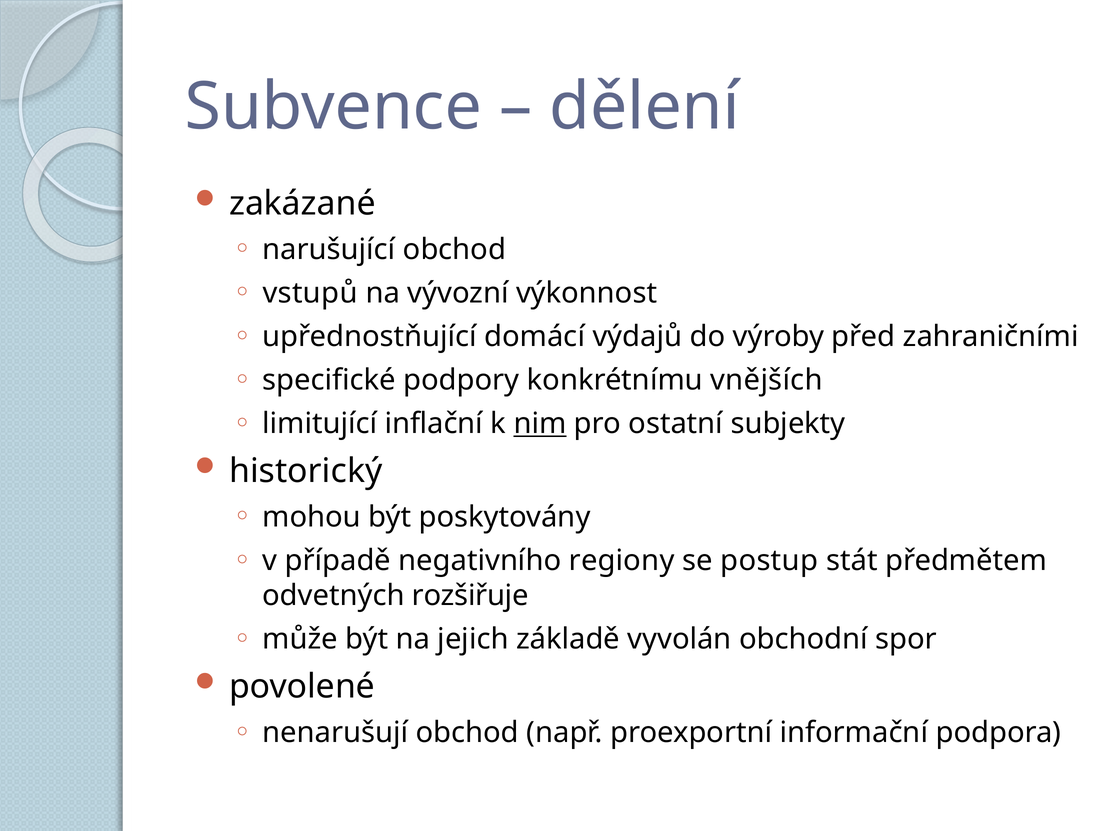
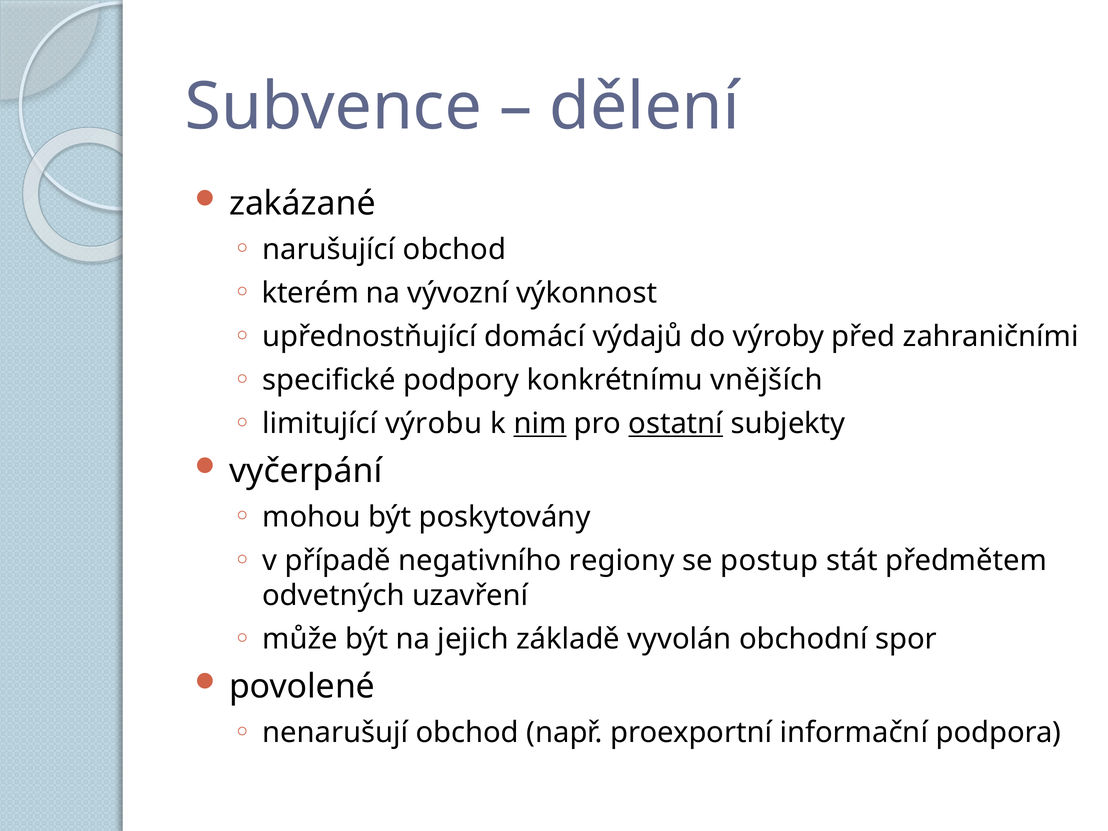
vstupů: vstupů -> kterém (310, 293)
inflační: inflační -> výrobu (434, 424)
ostatní underline: none -> present (676, 424)
historický: historický -> vyčerpání (306, 471)
rozšiřuje: rozšiřuje -> uzavření (470, 596)
